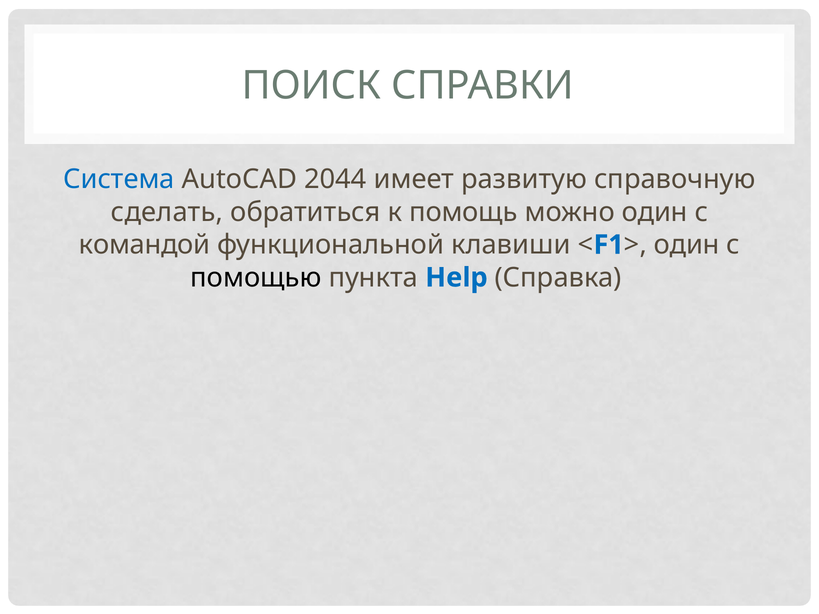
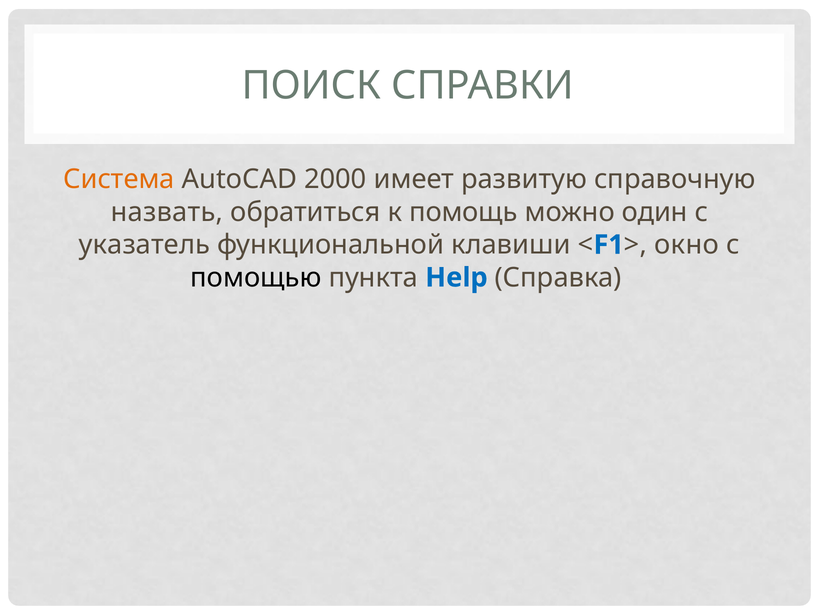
Система colour: blue -> orange (119, 179)
2044: 2044 -> 2000 (335, 179)
сделать: сделать -> назвать (167, 212)
командой: командой -> указатель (144, 245)
один: один -> окно (687, 245)
